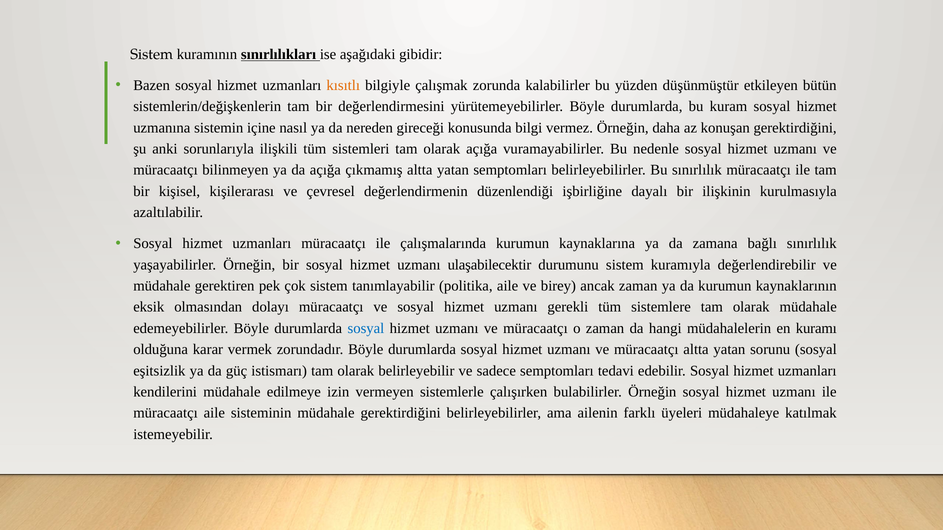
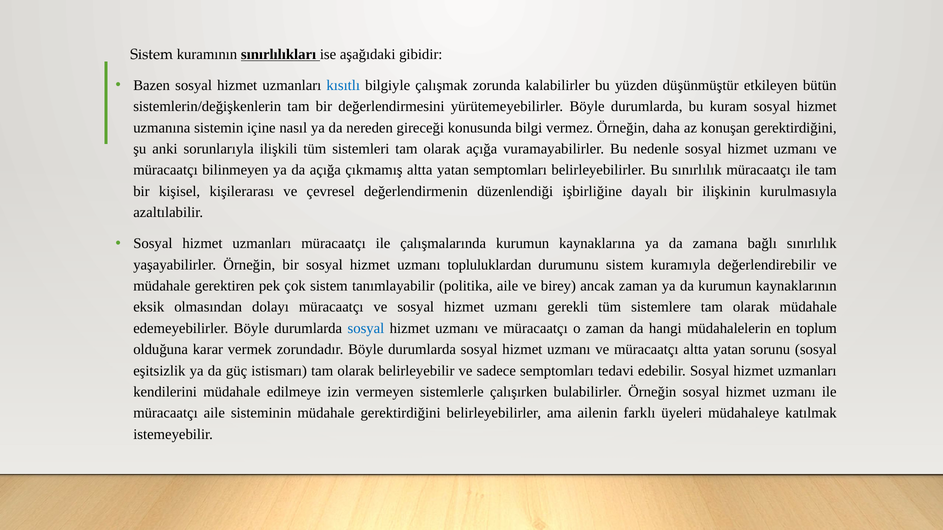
kısıtlı colour: orange -> blue (343, 85)
ulaşabilecektir: ulaşabilecektir -> topluluklardan (489, 265)
kuramı: kuramı -> toplum (816, 329)
